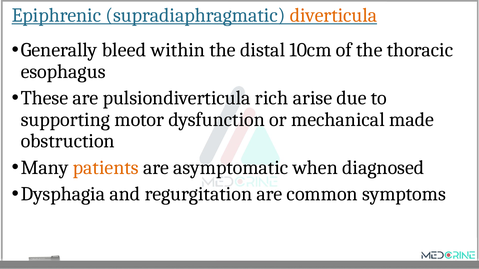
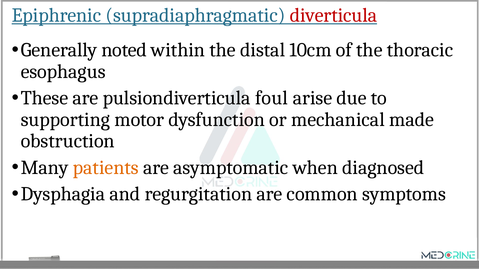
diverticula colour: orange -> red (333, 15)
bleed: bleed -> noted (124, 50)
rich: rich -> foul (272, 98)
